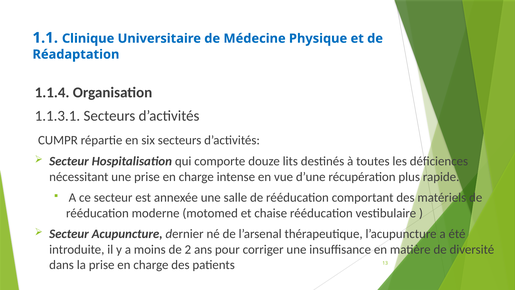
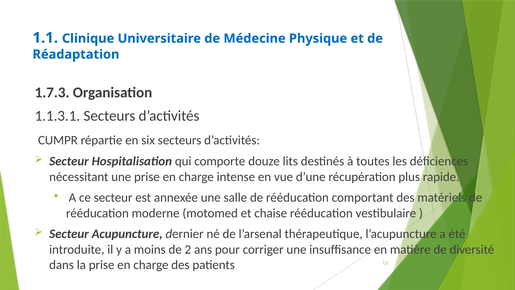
1.1.4: 1.1.4 -> 1.7.3 (52, 93)
